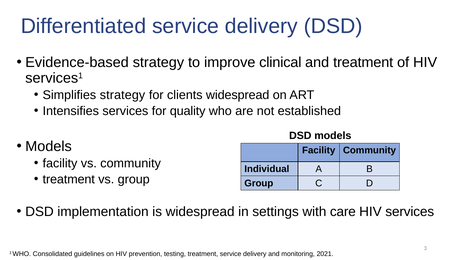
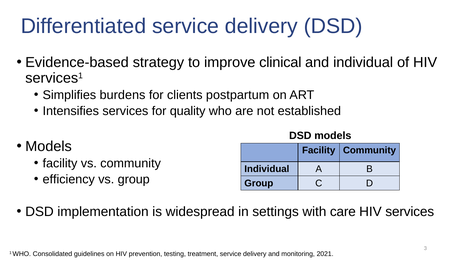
and treatment: treatment -> individual (363, 62)
Simplifies strategy: strategy -> burdens (123, 95)
clients widespread: widespread -> postpartum (238, 95)
treatment: treatment -> efficiency (69, 179)
